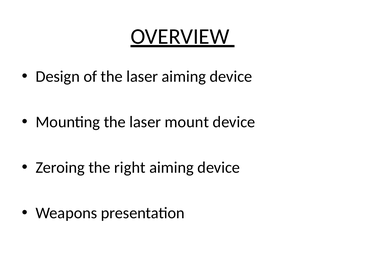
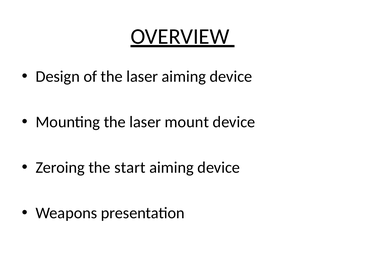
right: right -> start (130, 167)
